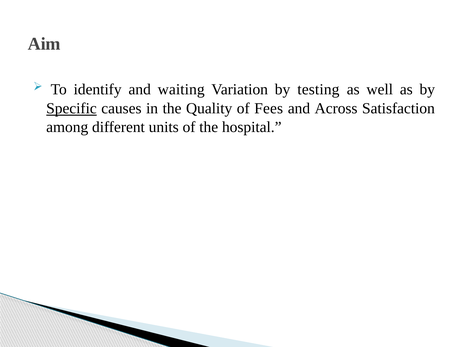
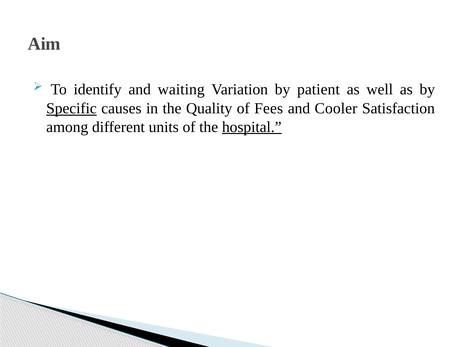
testing: testing -> patient (318, 90)
Across: Across -> Cooler (336, 108)
hospital underline: none -> present (252, 127)
